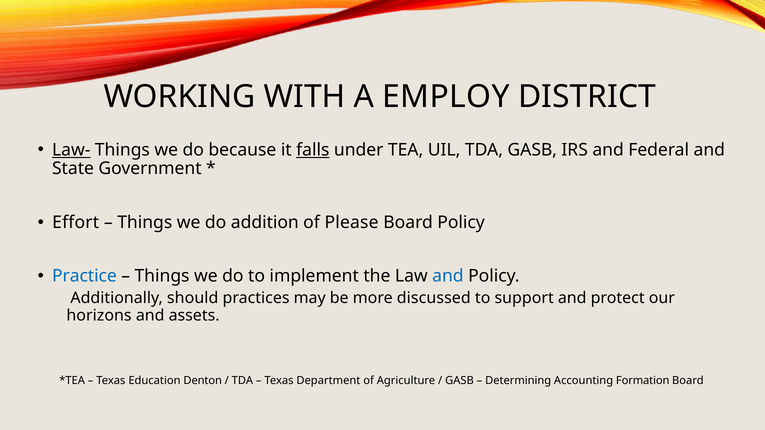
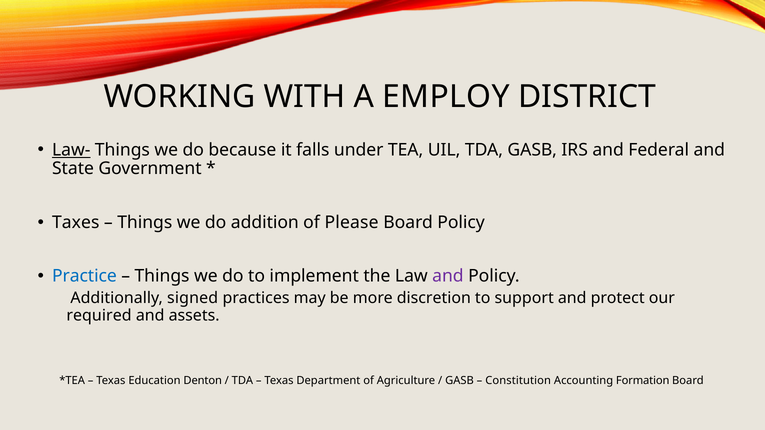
falls underline: present -> none (313, 150)
Effort: Effort -> Taxes (76, 223)
and colour: blue -> purple (448, 276)
should: should -> signed (193, 298)
discussed: discussed -> discretion (434, 298)
horizons: horizons -> required (99, 316)
Determining: Determining -> Constitution (518, 381)
